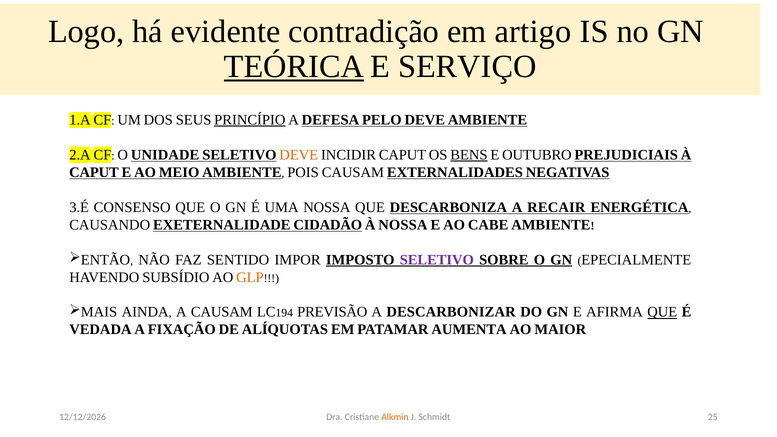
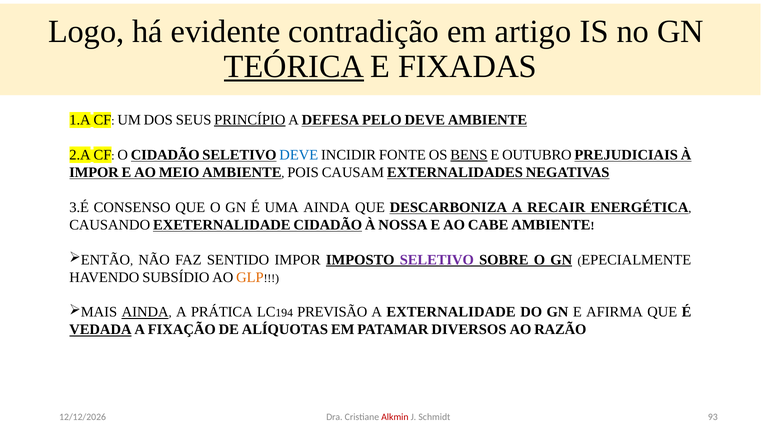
SERVIÇO: SERVIÇO -> FIXADAS (467, 67)
O UNIDADE: UNIDADE -> CIDADÃO (165, 155)
DEVE colour: orange -> blue (299, 155)
INCIDIR CAPUT: CAPUT -> FONTE (402, 155)
CAPUT: CAPUT -> IMPOR (94, 172)
UMA NOSSA: NOSSA -> AINDA (327, 207)
AINDA underline: none -> present (145, 312)
A CAUSAM: CAUSAM -> PRÁTICA (222, 312)
DESCARBONIZAR: DESCARBONIZAR -> EXTERNALIDADE (451, 312)
QUE underline: present -> none (662, 312)
VEDADA underline: none -> present (100, 330)
AUMENTA: AUMENTA -> DIVERSOS (469, 330)
MAIOR: MAIOR -> RAZÃO (560, 330)
Alkmin colour: orange -> red (395, 417)
25: 25 -> 93 (713, 417)
